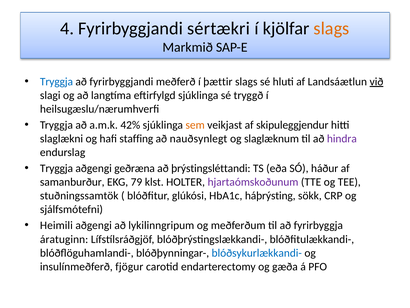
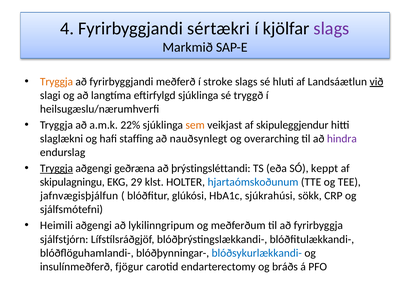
slags colour: orange -> purple (332, 28)
Tryggja colour: blue -> orange (56, 81)
þættir: þættir -> stroke (218, 81)
42%: 42% -> 22% (130, 125)
slaglæknum: slaglæknum -> overarching (271, 138)
Tryggja underline: none -> present (56, 168)
háður: háður -> keppt (325, 168)
samanburður: samanburður -> skipulagningu (72, 182)
79: 79 -> 29 (136, 182)
hjartaómskoðunum colour: purple -> blue (253, 182)
stuðningssamtök: stuðningssamtök -> jafnvægisþjálfun (79, 196)
háþrýsting: háþrýsting -> sjúkrahúsi (270, 196)
áratuginn: áratuginn -> sjálfstjórn (64, 239)
gæða: gæða -> bráðs (285, 266)
